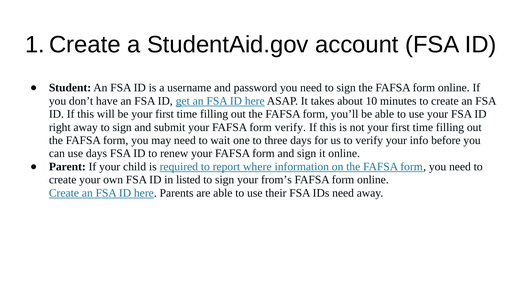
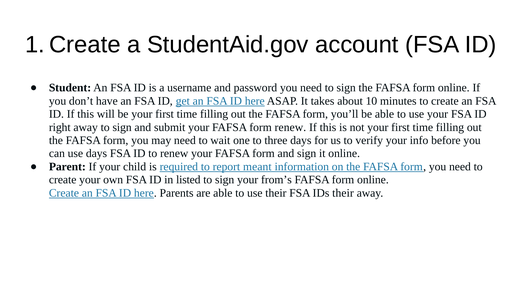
form verify: verify -> renew (290, 127)
where: where -> meant (257, 167)
IDs need: need -> their (343, 193)
